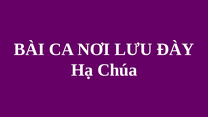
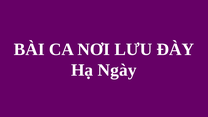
Chúa: Chúa -> Ngày (117, 70)
